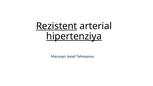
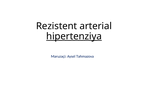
Rezistent underline: present -> none (57, 26)
